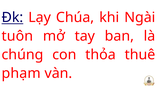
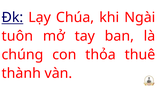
phạm: phạm -> thành (21, 74)
